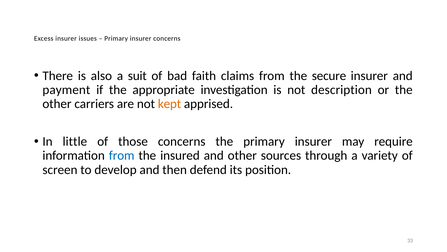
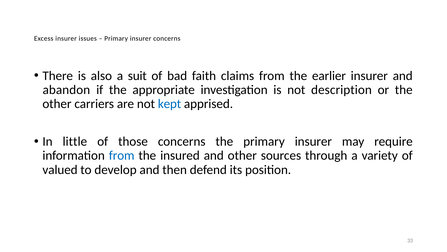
secure: secure -> earlier (329, 76)
payment: payment -> abandon (66, 90)
kept colour: orange -> blue (170, 104)
screen: screen -> valued (60, 169)
